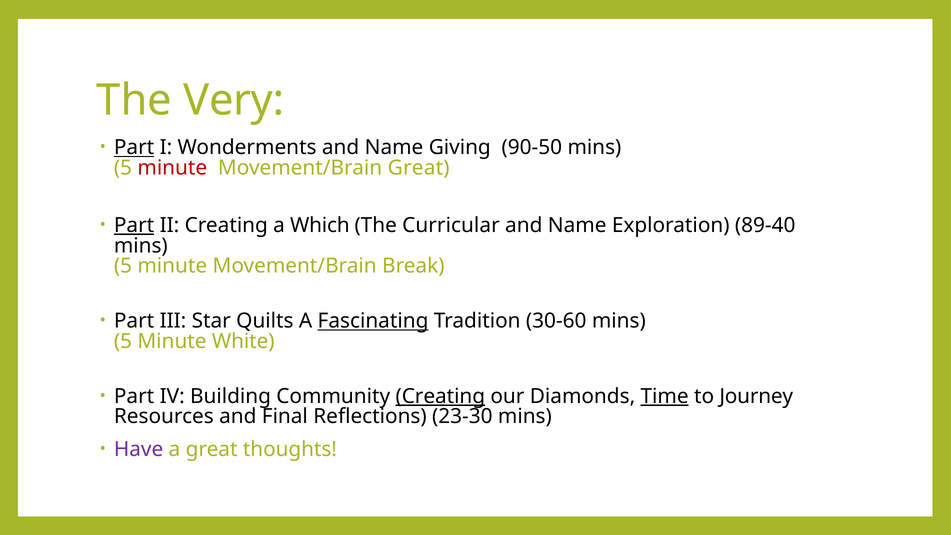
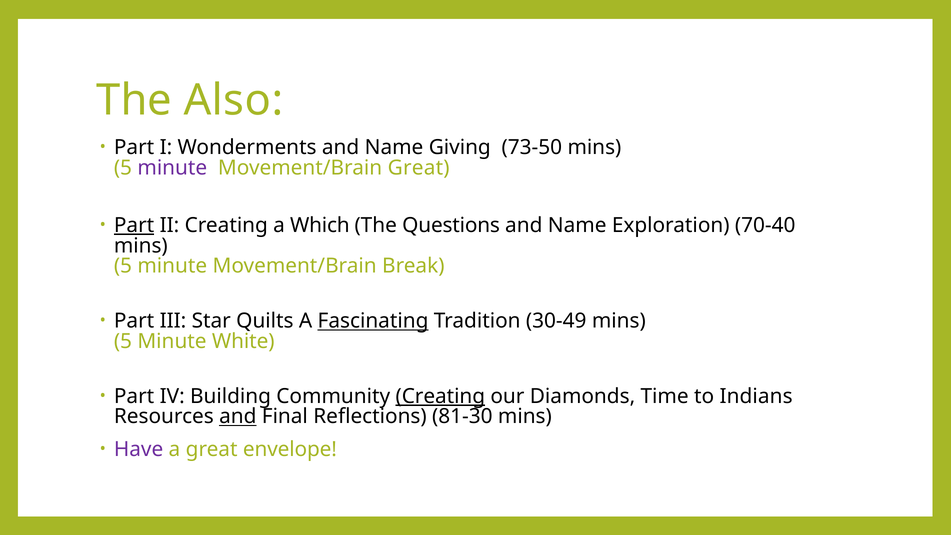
Very: Very -> Also (233, 100)
Part underline: present -> none (134, 148)
90-50: 90-50 -> 73-50 (532, 148)
minute colour: red -> purple (172, 168)
Curricular: Curricular -> Questions (451, 225)
89-40: 89-40 -> 70-40 (765, 225)
30-60: 30-60 -> 30-49 (556, 321)
Time underline: present -> none (665, 396)
Journey: Journey -> Indians (756, 396)
and underline: none -> present (238, 417)
23-30: 23-30 -> 81-30 (462, 417)
thoughts: thoughts -> envelope (290, 449)
